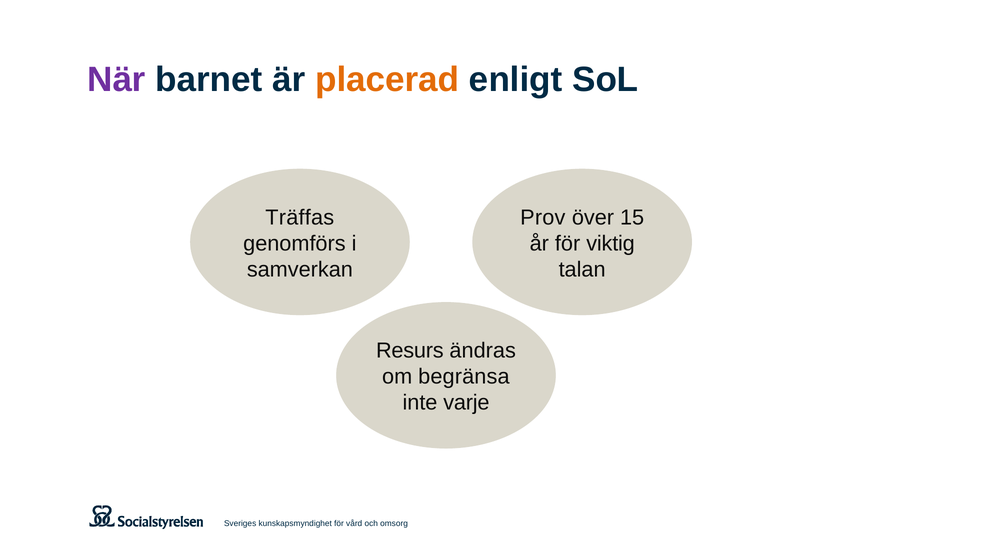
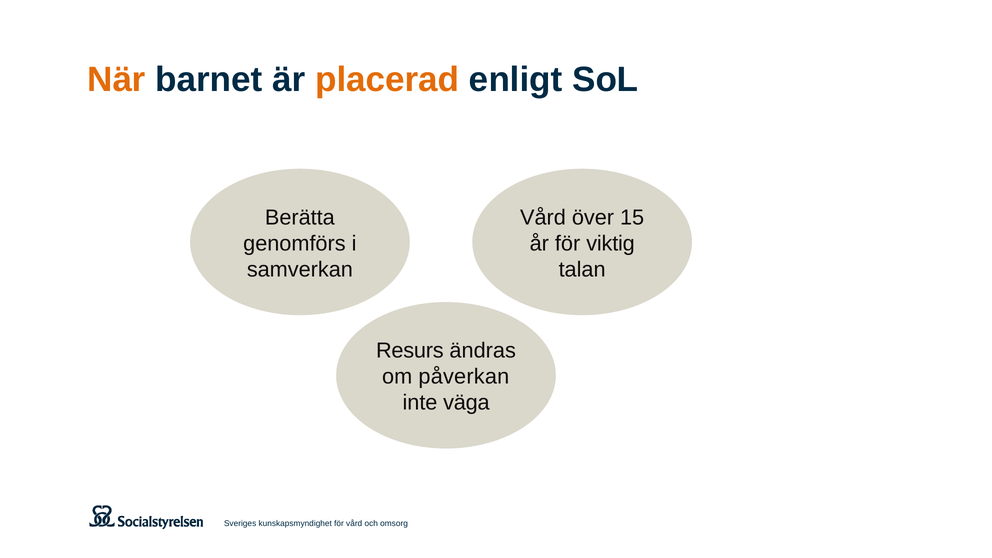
När colour: purple -> orange (116, 79)
Träffas: Träffas -> Berätta (300, 217)
Prov: Prov -> Vård (543, 217)
begränsa: begränsa -> påverkan (464, 377)
varje: varje -> väga (466, 403)
